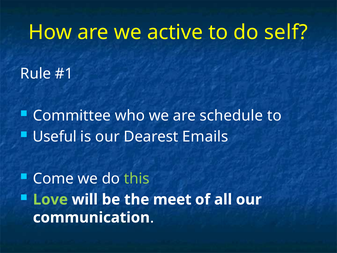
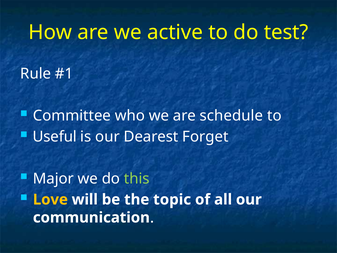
self: self -> test (286, 32)
Emails: Emails -> Forget (205, 136)
Come: Come -> Major (53, 178)
Love colour: light green -> yellow (50, 199)
meet: meet -> topic (172, 199)
